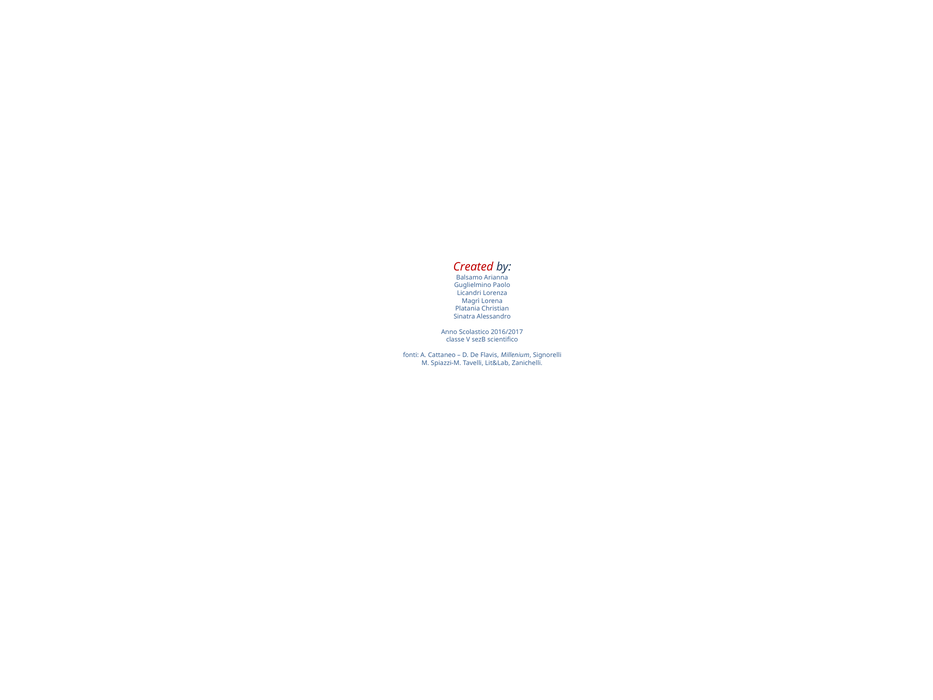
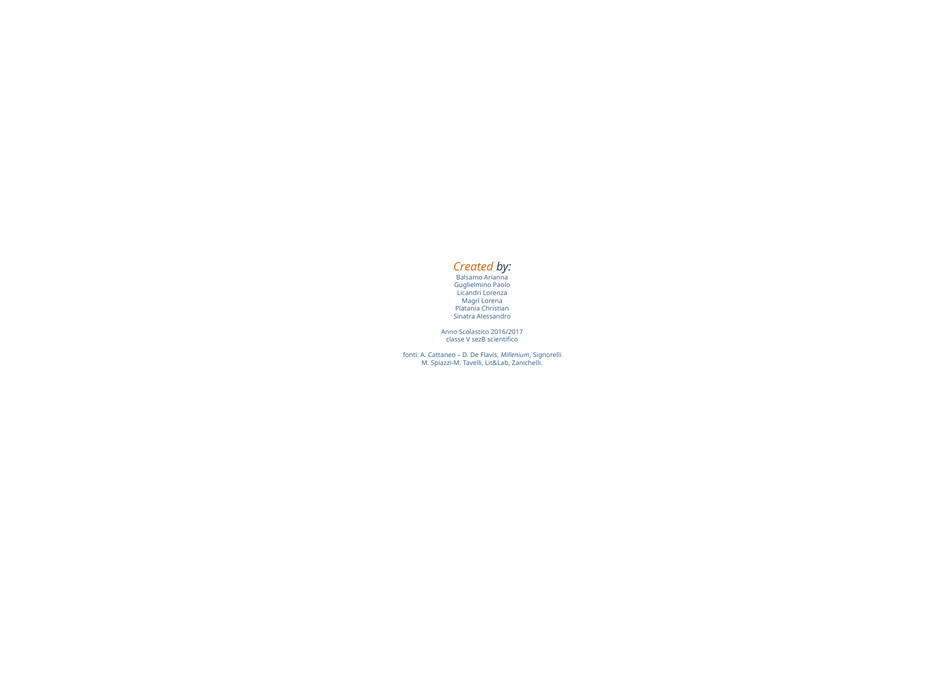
Created colour: red -> orange (473, 267)
